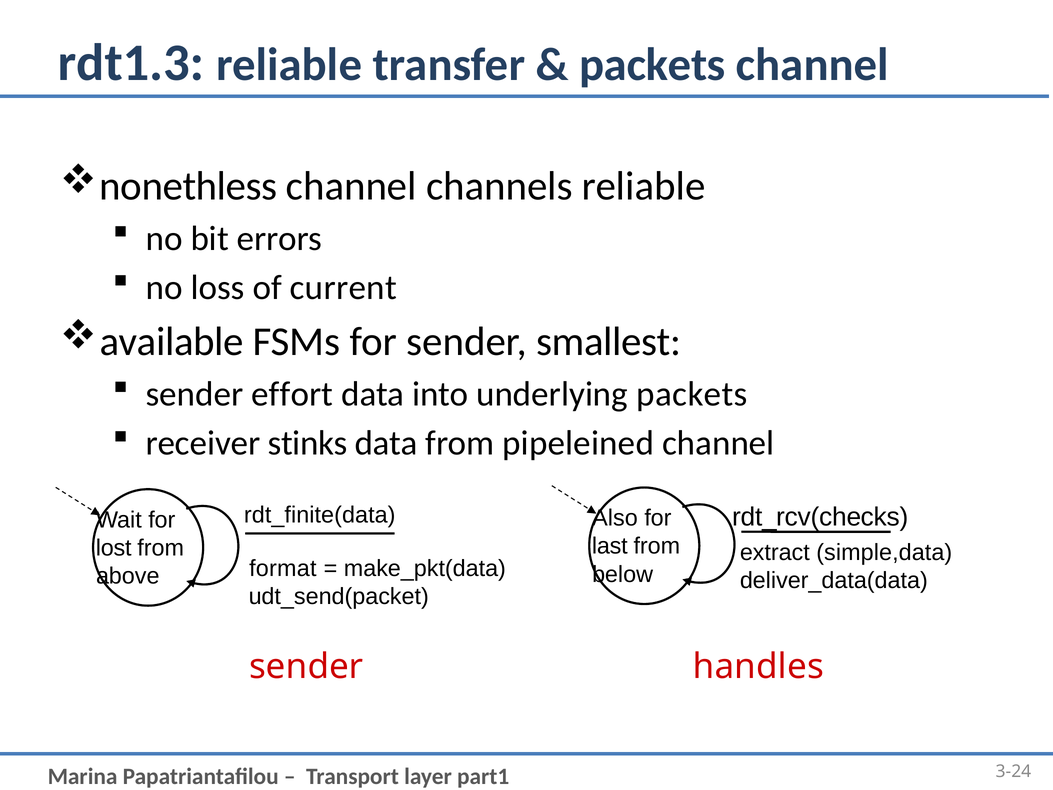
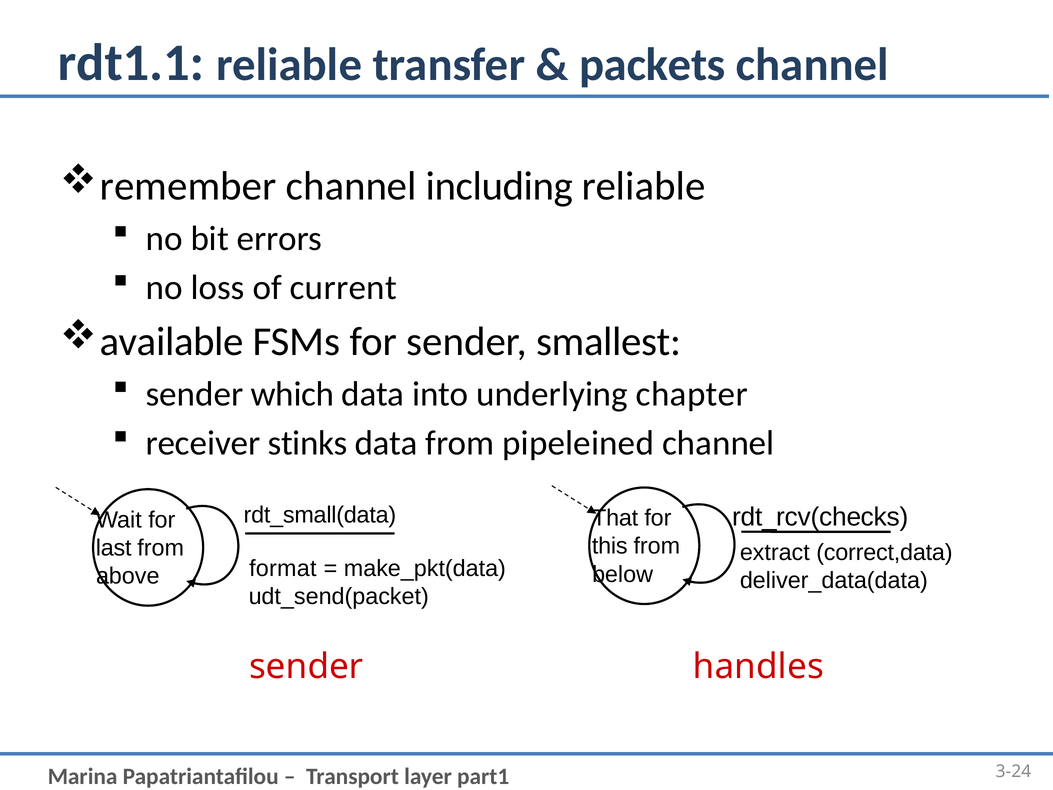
rdt1.3: rdt1.3 -> rdt1.1 (131, 63)
nonethless: nonethless -> remember (188, 186)
channels: channels -> including (500, 186)
effort: effort -> which (292, 394)
underlying packets: packets -> chapter (692, 394)
rdt_finite(data: rdt_finite(data -> rdt_small(data (320, 515)
Also: Also -> That (615, 518)
last: last -> this (610, 546)
lost: lost -> last (114, 548)
simple,data: simple,data -> correct,data (884, 552)
